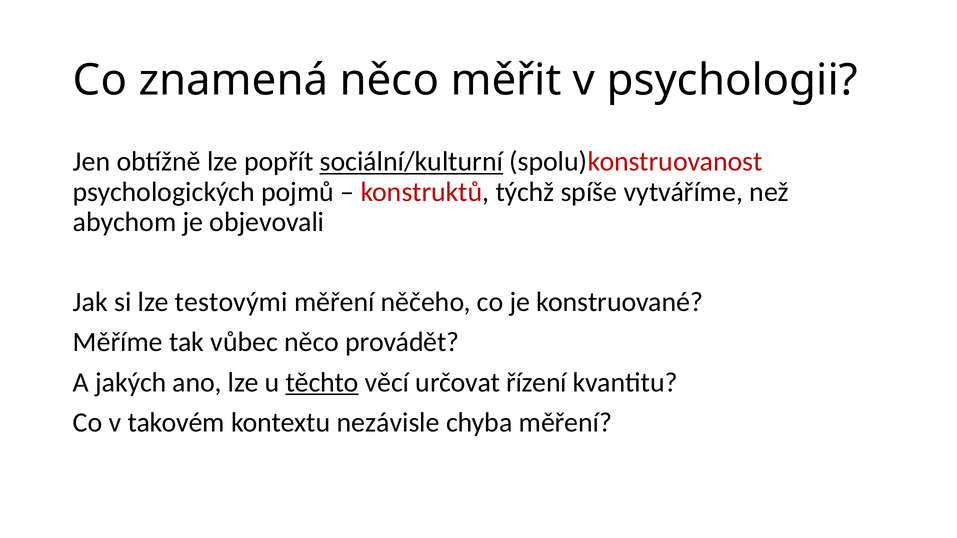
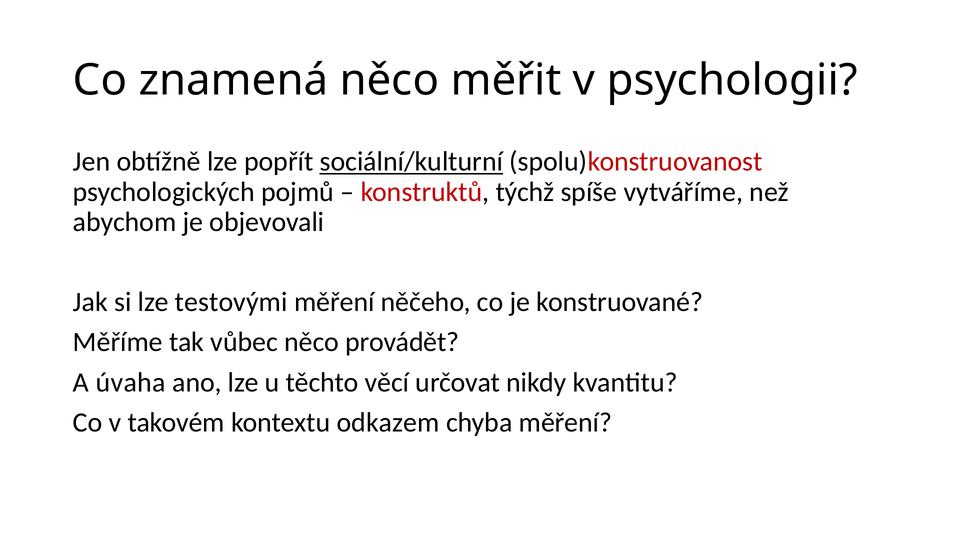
jakých: jakých -> úvaha (131, 383)
těchto underline: present -> none (322, 383)
řízení: řízení -> nikdy (536, 383)
nezávisle: nezávisle -> odkazem (388, 423)
